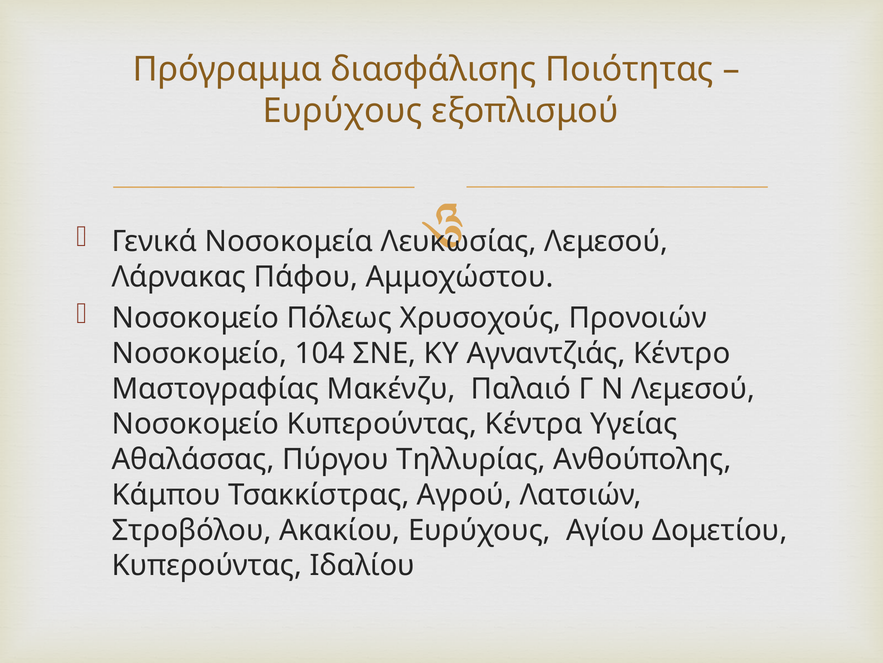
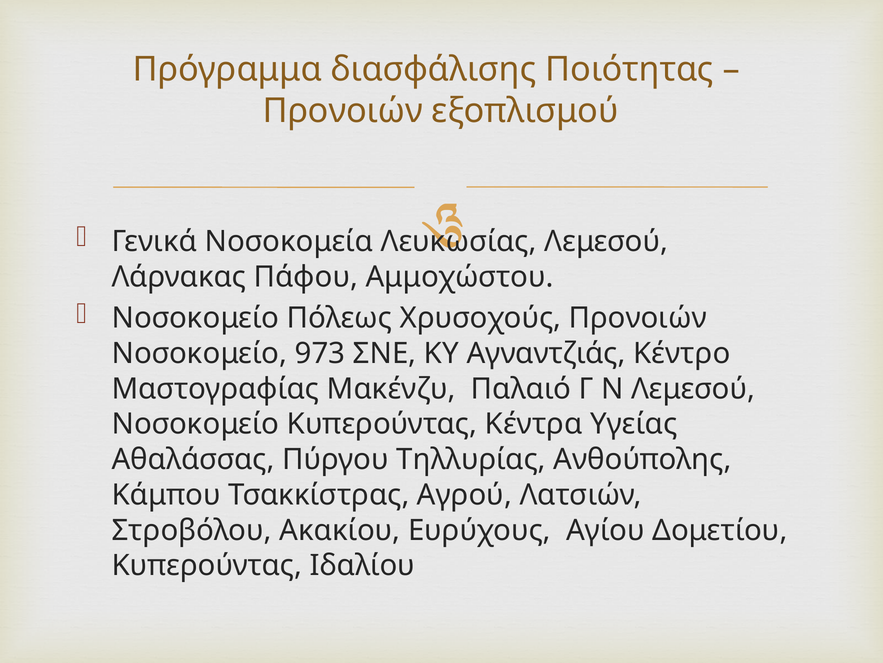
Ευρύχους: Ευρύχους -> Προνοιών (343, 111)
104: 104 -> 973 (320, 353)
